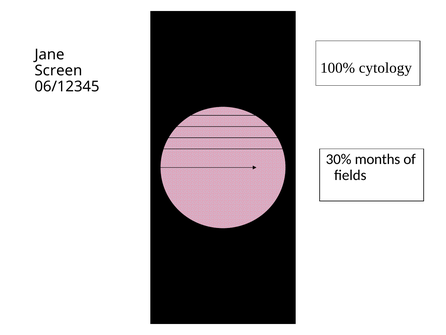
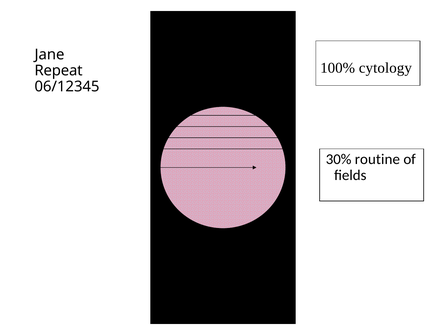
Screen: Screen -> Repeat (59, 70)
months: months -> routine (377, 159)
